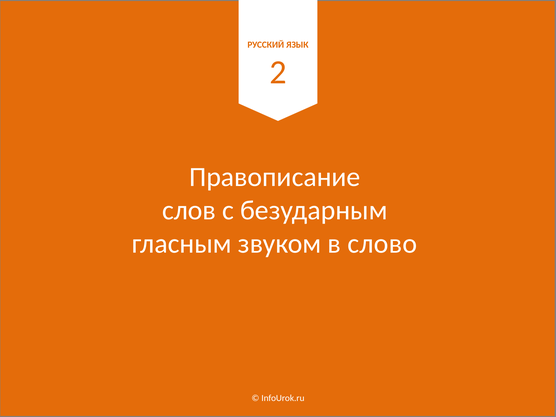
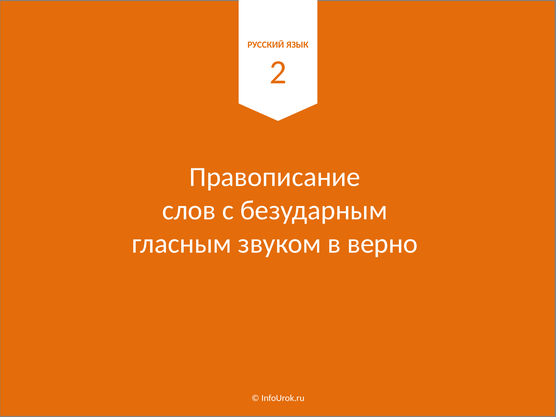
слово: слово -> верно (382, 244)
